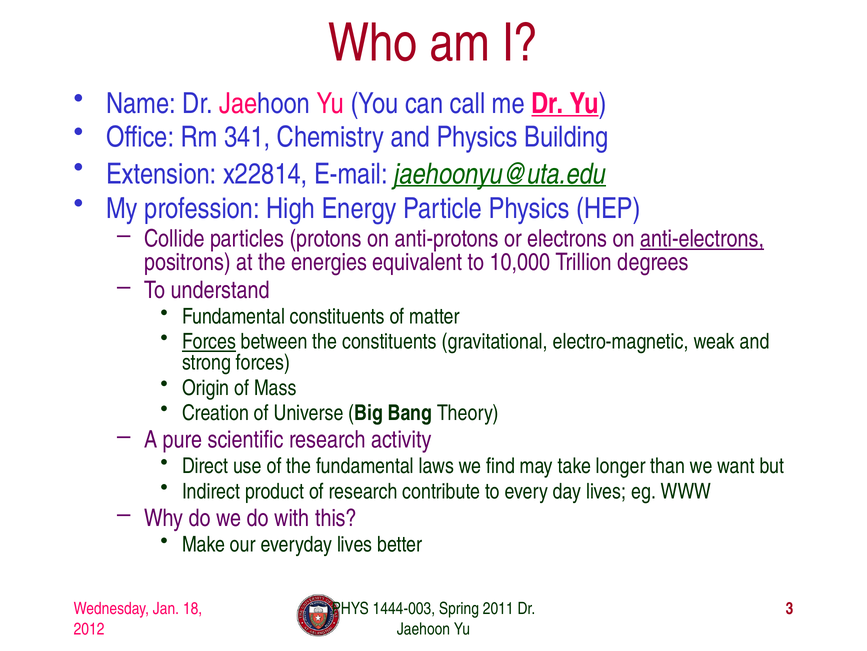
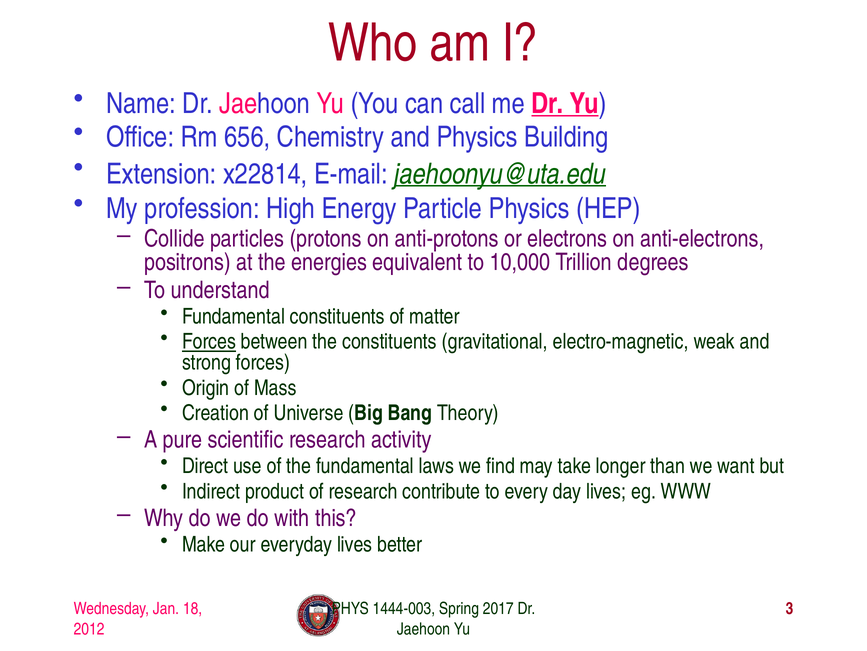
341: 341 -> 656 (247, 137)
anti-electrons underline: present -> none (702, 239)
2011: 2011 -> 2017 (498, 608)
